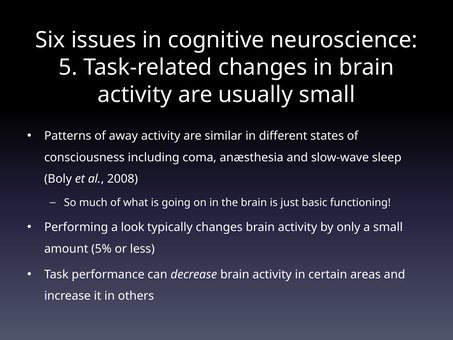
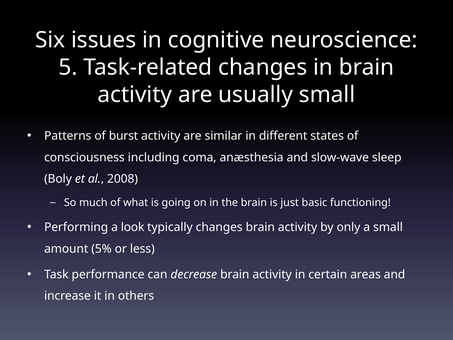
away: away -> burst (123, 136)
